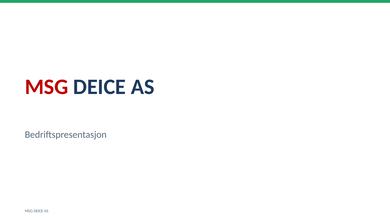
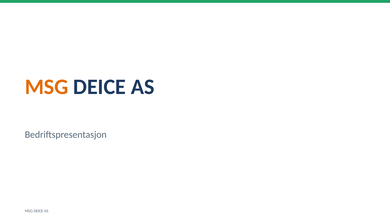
MSG colour: red -> orange (47, 86)
